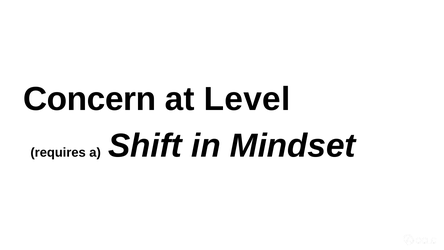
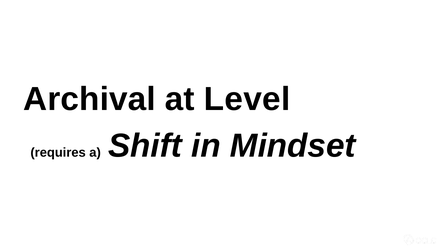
Concern: Concern -> Archival (89, 99)
